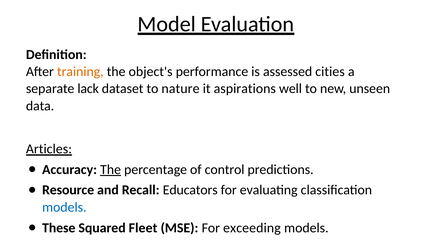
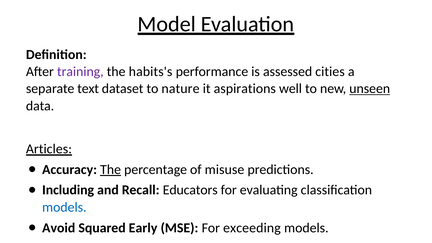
training colour: orange -> purple (80, 72)
object's: object's -> habits's (151, 72)
lack: lack -> text (88, 89)
unseen underline: none -> present (370, 89)
control: control -> misuse (225, 170)
Resource: Resource -> Including (68, 190)
These: These -> Avoid (59, 228)
Fleet: Fleet -> Early (143, 228)
